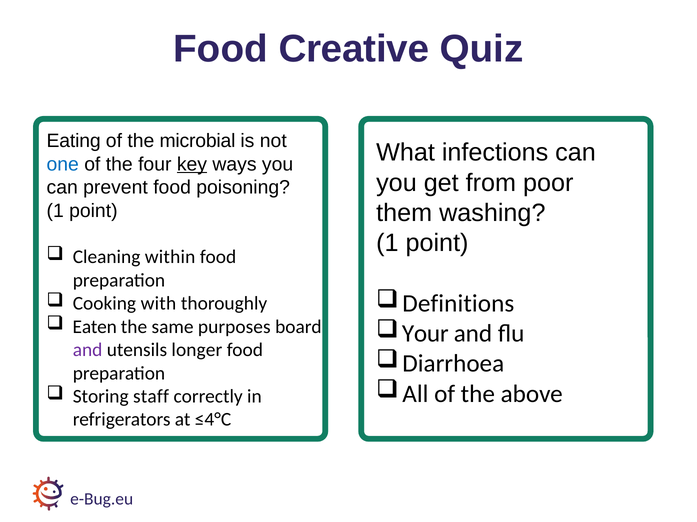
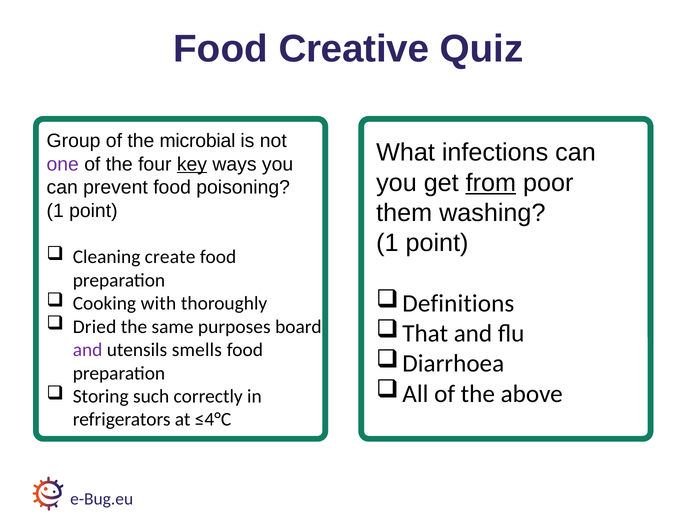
Eating: Eating -> Group (74, 141)
one colour: blue -> purple (63, 164)
from underline: none -> present (491, 183)
within: within -> create (170, 257)
Eaten: Eaten -> Dried (95, 327)
Your: Your -> That (425, 334)
longer: longer -> smells (197, 350)
staff: staff -> such (151, 397)
